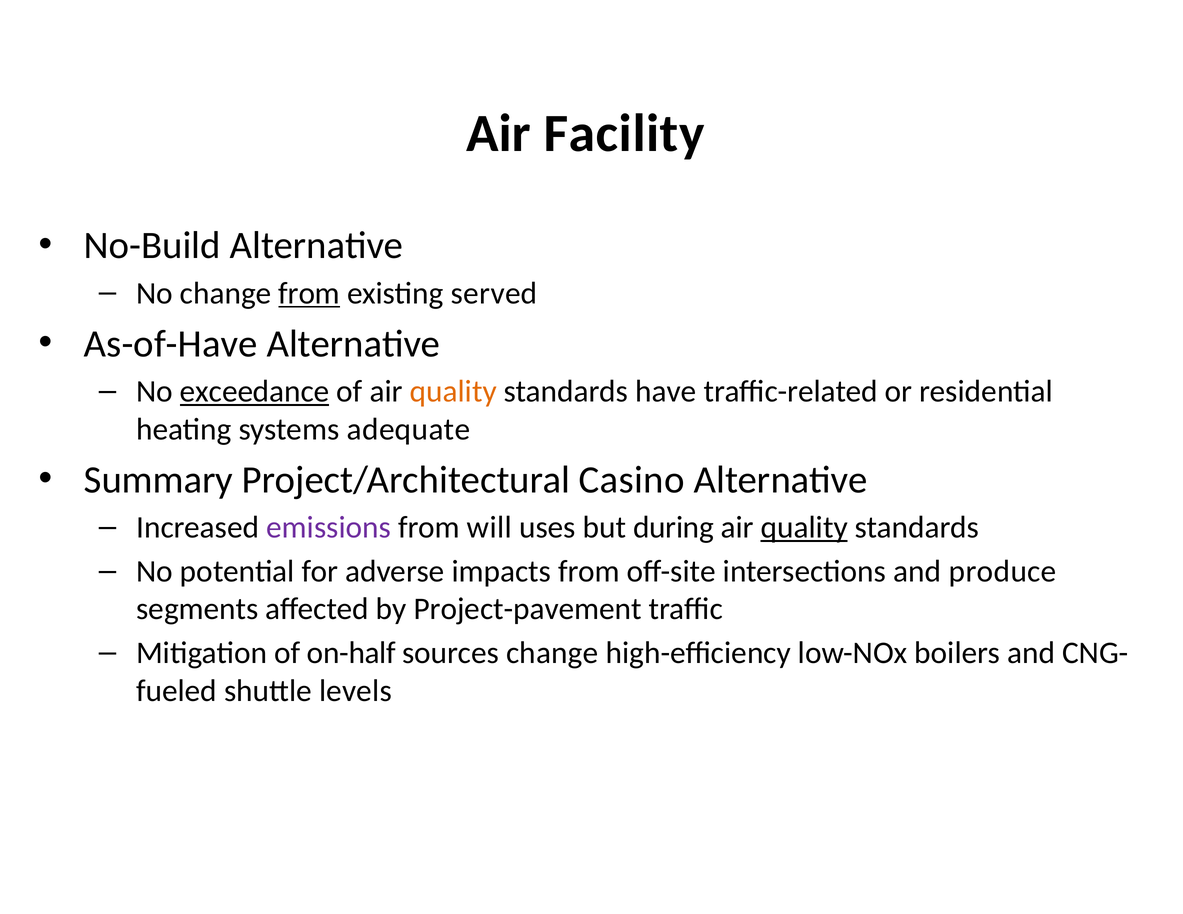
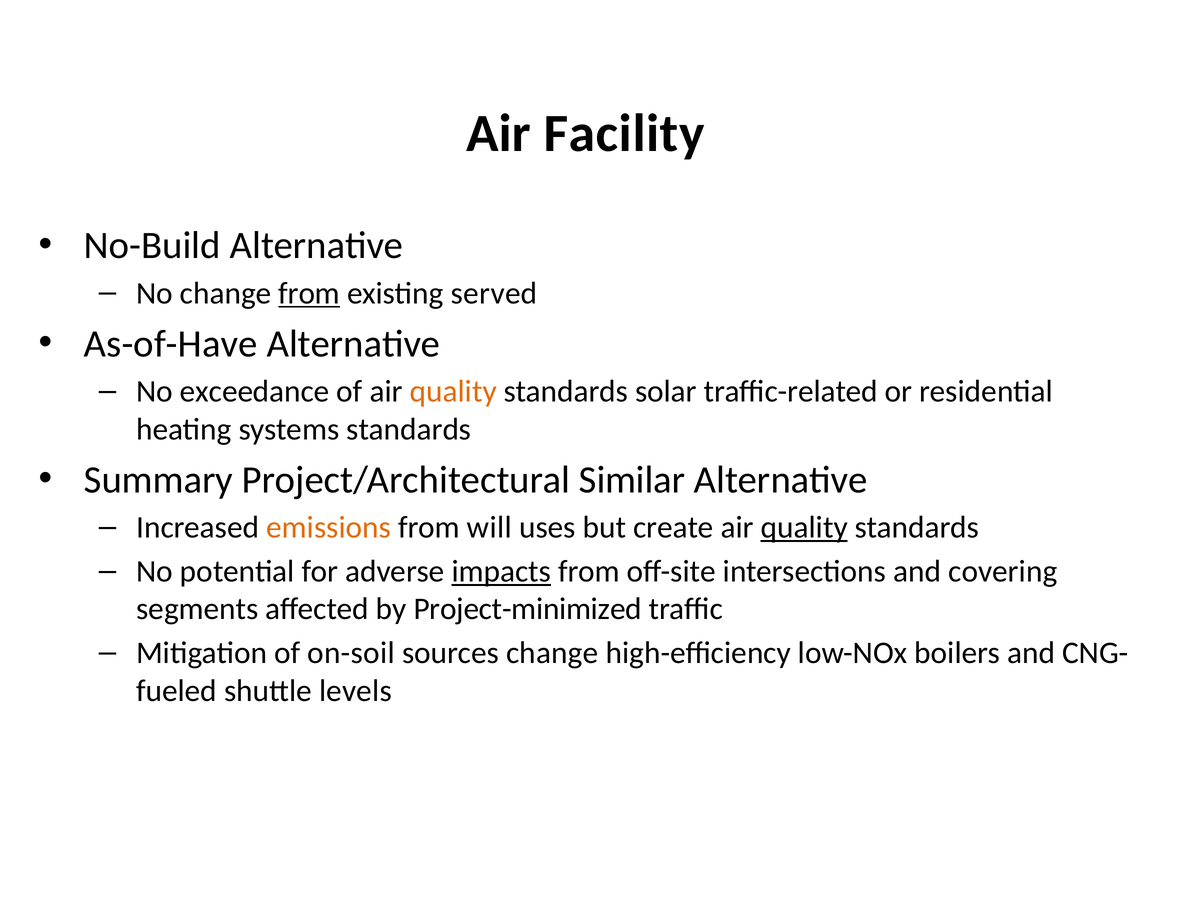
exceedance underline: present -> none (255, 392)
have: have -> solar (666, 392)
systems adequate: adequate -> standards (409, 429)
Casino: Casino -> Similar (632, 480)
emissions colour: purple -> orange (329, 528)
during: during -> create (673, 528)
impacts underline: none -> present (501, 572)
produce: produce -> covering (1003, 572)
Project-pavement: Project-pavement -> Project-minimized (528, 609)
on-half: on-half -> on-soil (351, 653)
